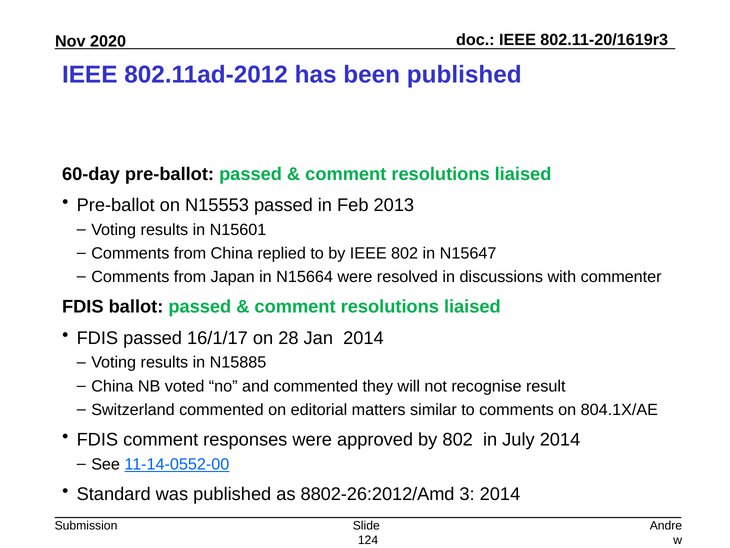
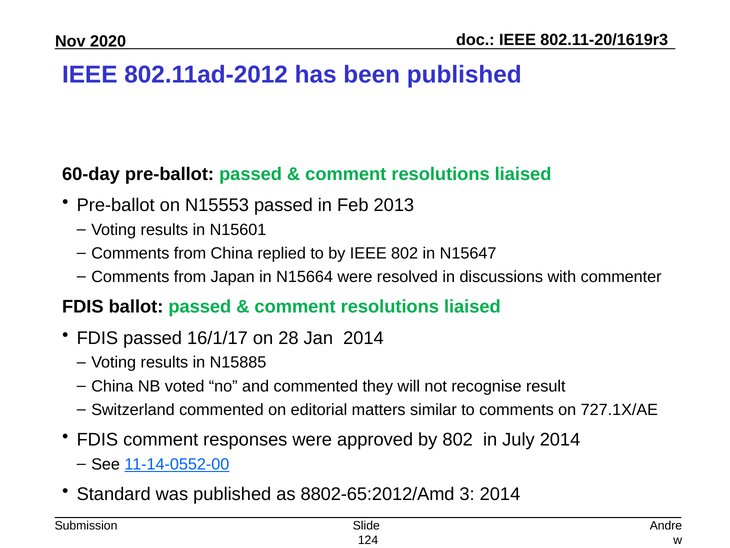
804.1X/AE: 804.1X/AE -> 727.1X/AE (619, 409)
8802-26:2012/Amd: 8802-26:2012/Amd -> 8802-65:2012/Amd (378, 494)
